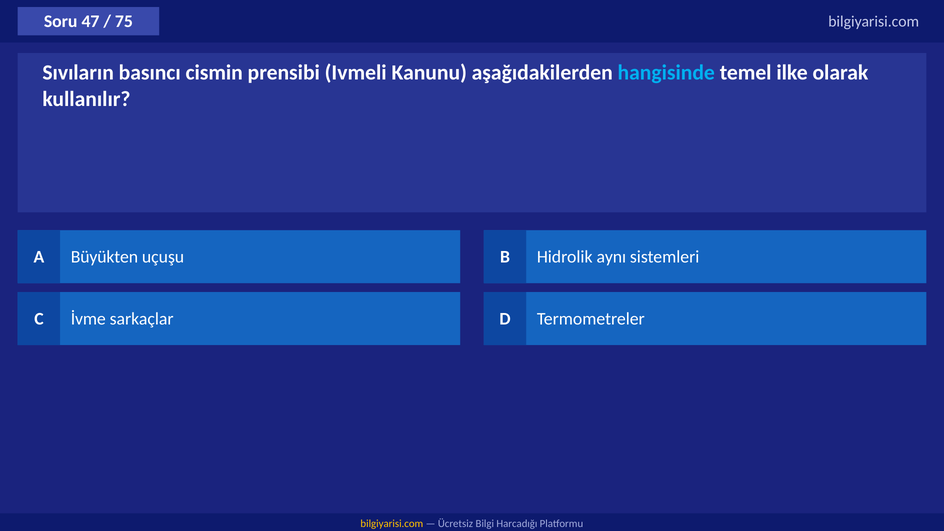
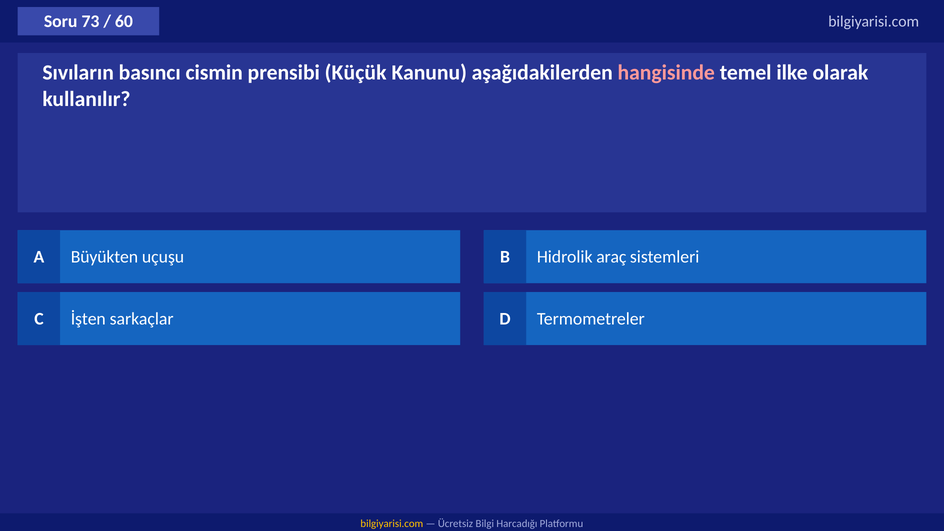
47: 47 -> 73 (90, 22)
75: 75 -> 60 (124, 22)
Ivmeli: Ivmeli -> Küçük (356, 73)
hangisinde colour: light blue -> pink (666, 73)
aynı: aynı -> araç (611, 257)
İvme: İvme -> İşten (88, 319)
